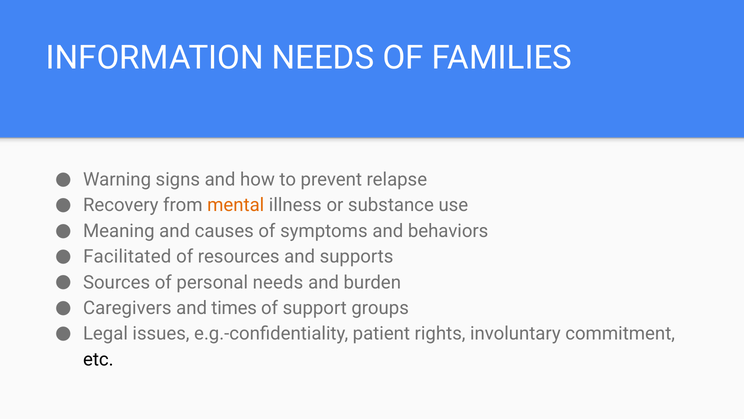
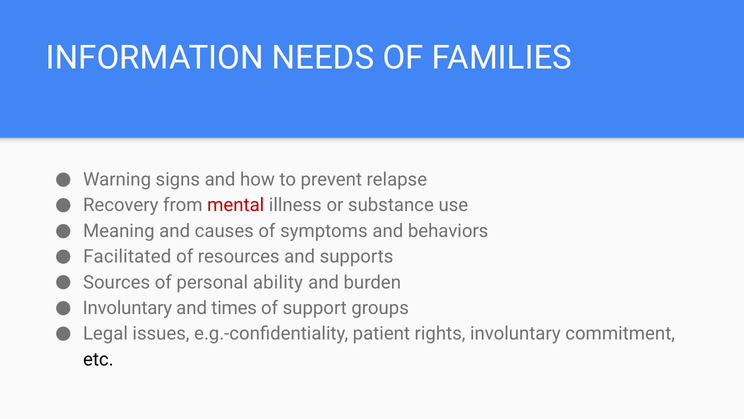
mental colour: orange -> red (236, 205)
personal needs: needs -> ability (278, 282)
Caregivers: Caregivers -> Involuntary (127, 308)
